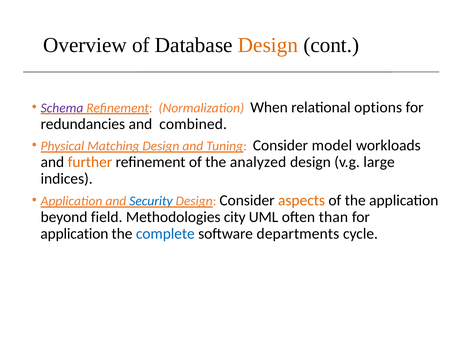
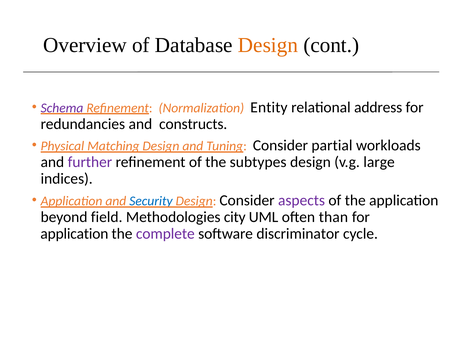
When: When -> Entity (269, 107)
options: options -> address (378, 107)
combined: combined -> constructs (193, 124)
model: model -> partial (332, 145)
further colour: orange -> purple (90, 162)
analyzed: analyzed -> subtypes (258, 162)
aspects colour: orange -> purple (302, 200)
complete colour: blue -> purple (165, 233)
departments: departments -> discriminator (298, 233)
